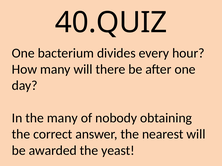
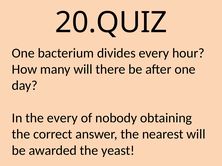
40.QUIZ: 40.QUIZ -> 20.QUIZ (111, 23)
the many: many -> every (62, 118)
